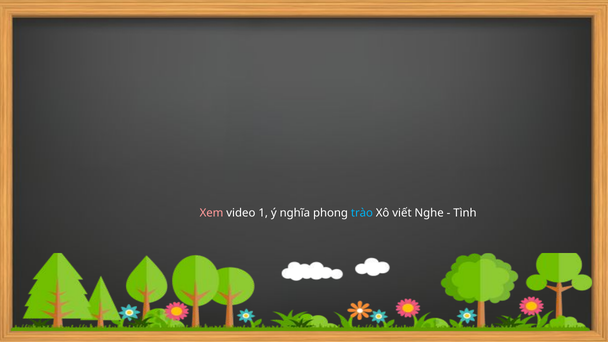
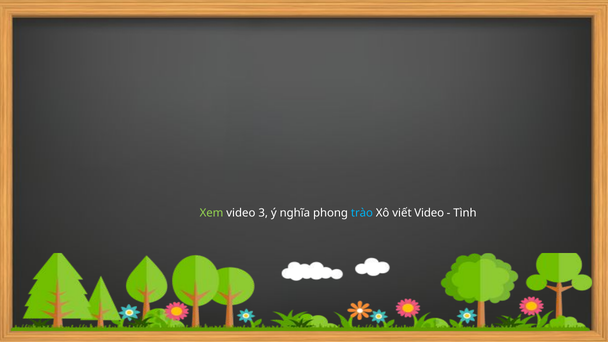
Xem colour: pink -> light green (212, 213)
1: 1 -> 3 (263, 213)
viết Nghe: Nghe -> Video (429, 213)
